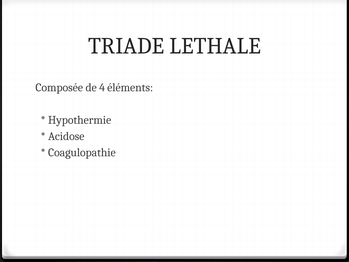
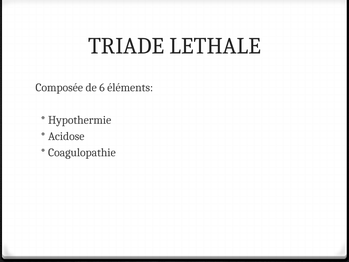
4: 4 -> 6 (102, 87)
